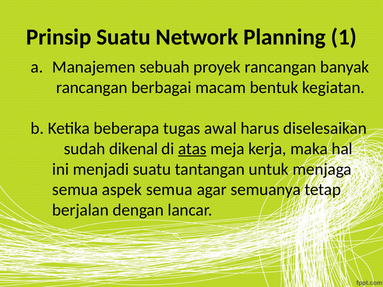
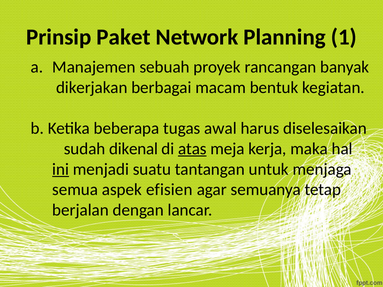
Prinsip Suatu: Suatu -> Paket (123, 37)
rancangan: rancangan -> dikerjakan (92, 88)
ini underline: none -> present (61, 169)
aspek semua: semua -> efisien (169, 190)
